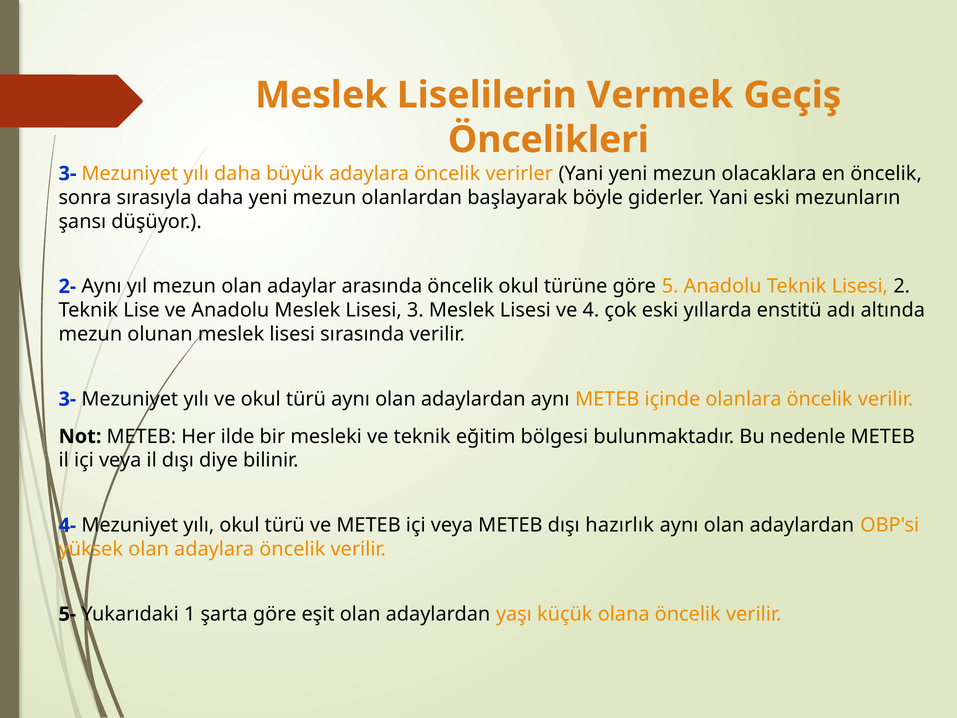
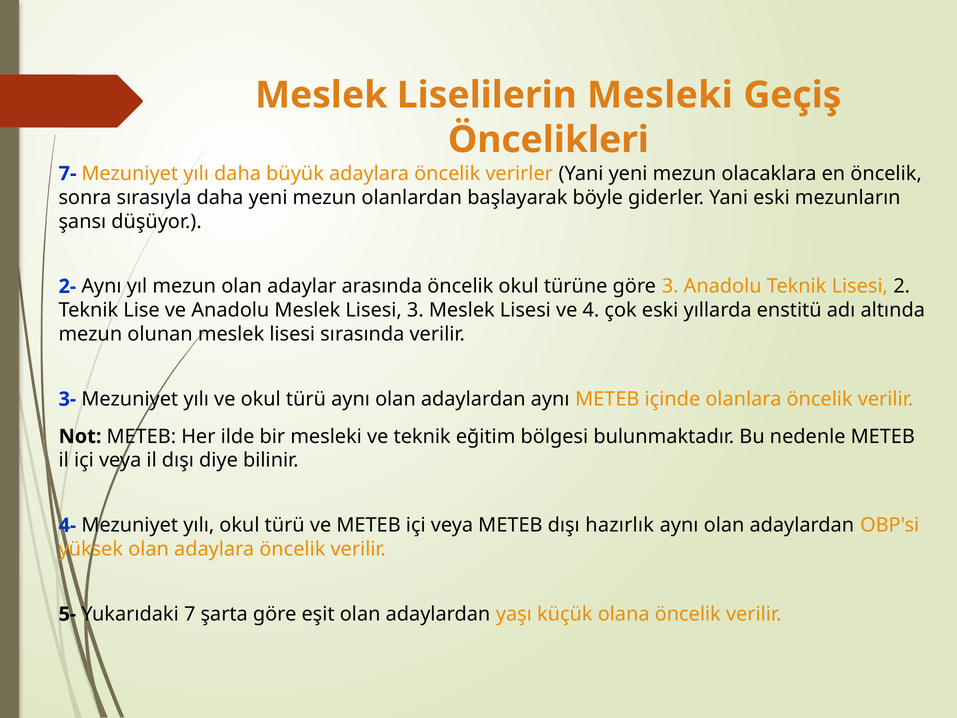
Liselilerin Vermek: Vermek -> Mesleki (660, 95)
3-: 3- -> 7- (67, 174)
göre 5: 5 -> 3 (670, 286)
1: 1 -> 7 (190, 614)
